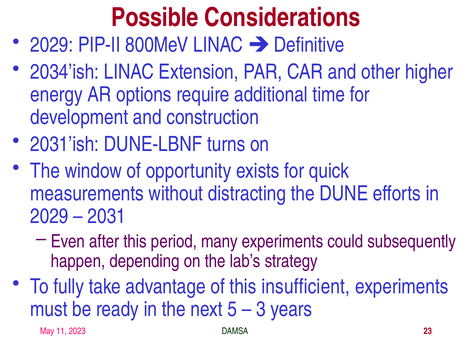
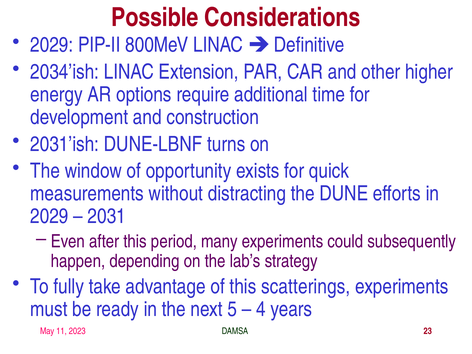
insufficient: insufficient -> scatterings (306, 287)
3: 3 -> 4 (261, 309)
